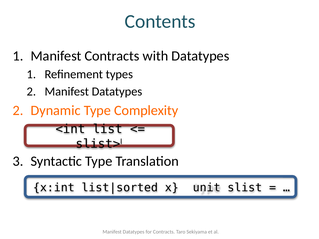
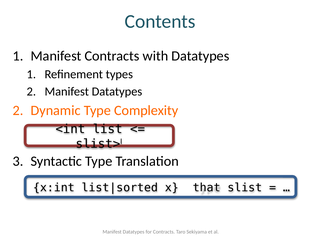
unit: unit -> that (207, 188)
